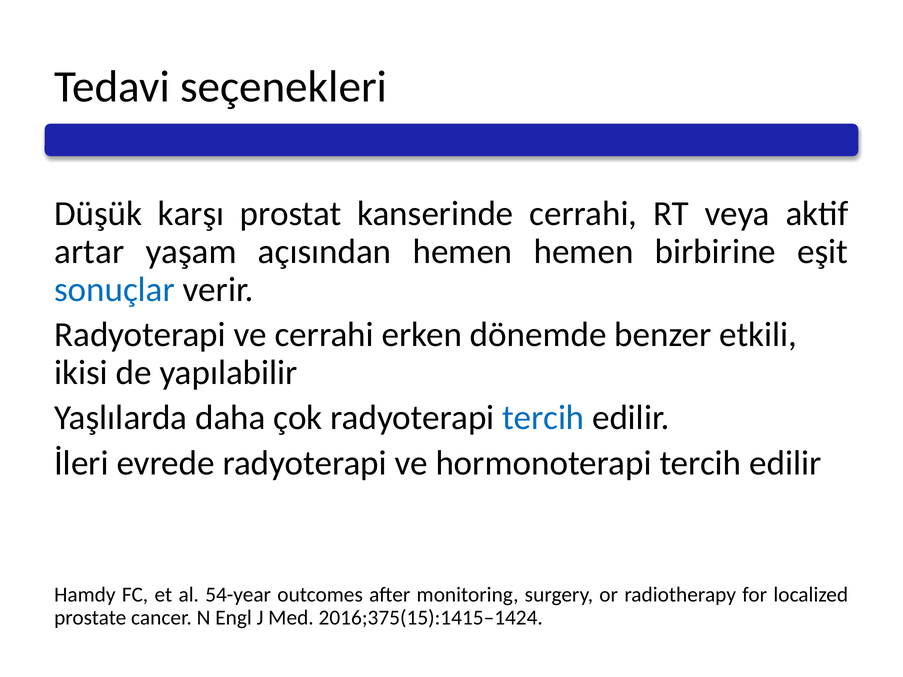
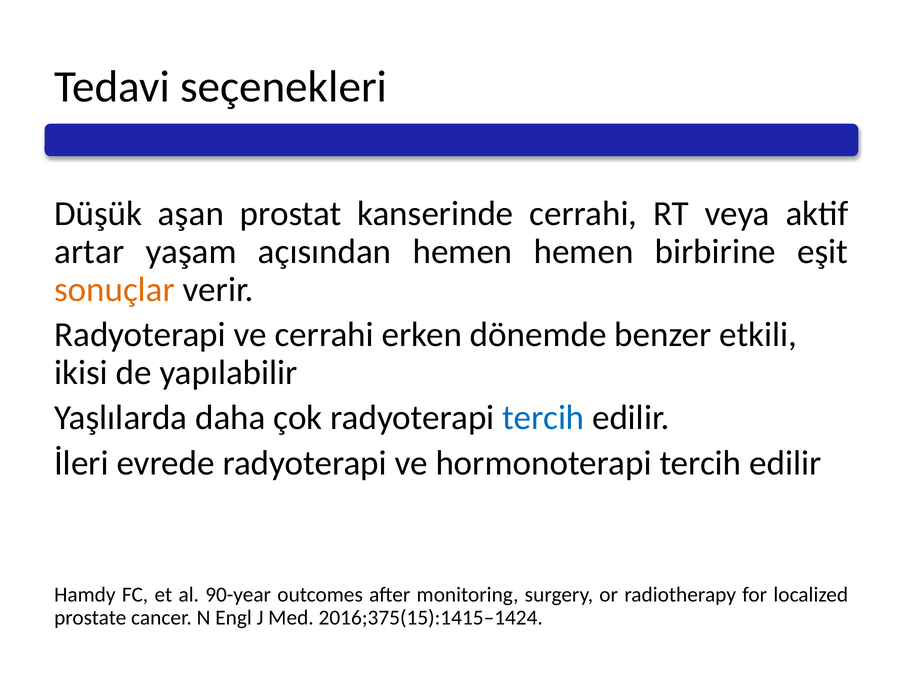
karşı: karşı -> aşan (191, 214)
sonuçlar colour: blue -> orange (115, 290)
54-year: 54-year -> 90-year (238, 595)
